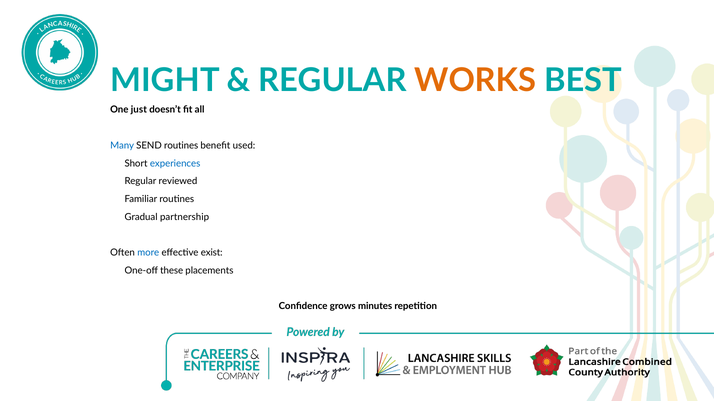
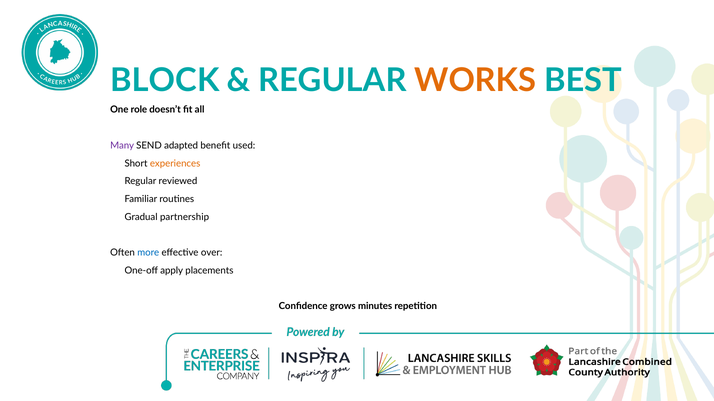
MIGHT: MIGHT -> BLOCK (165, 81)
just: just -> role (139, 110)
Many colour: blue -> purple (122, 146)
SEND routines: routines -> adapted (181, 146)
experiences colour: blue -> orange (175, 164)
exist: exist -> over (212, 253)
these: these -> apply (172, 271)
